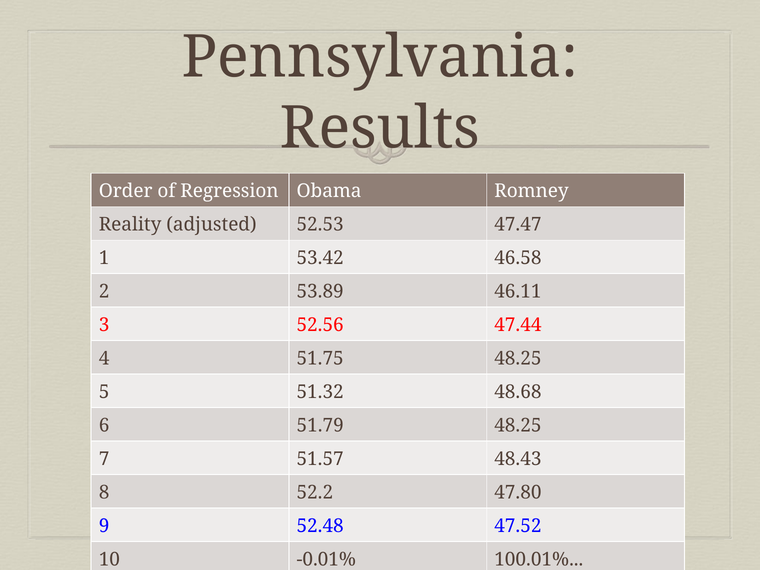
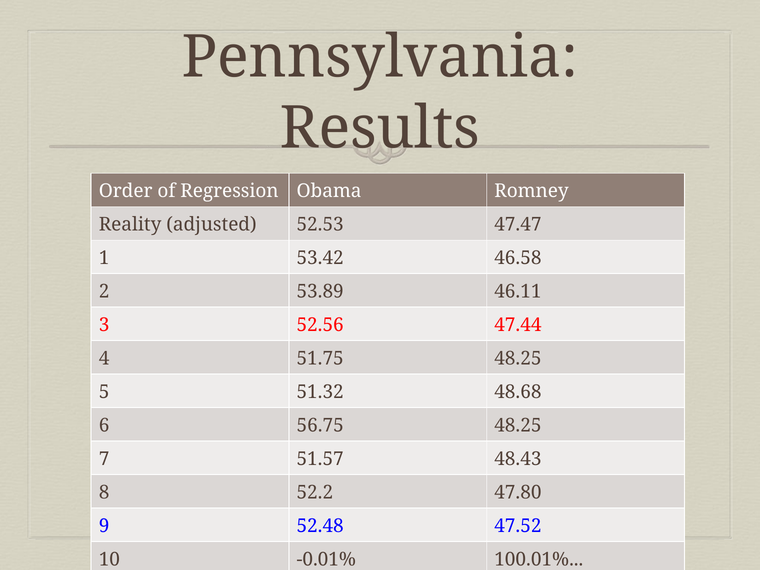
51.79: 51.79 -> 56.75 (320, 425)
